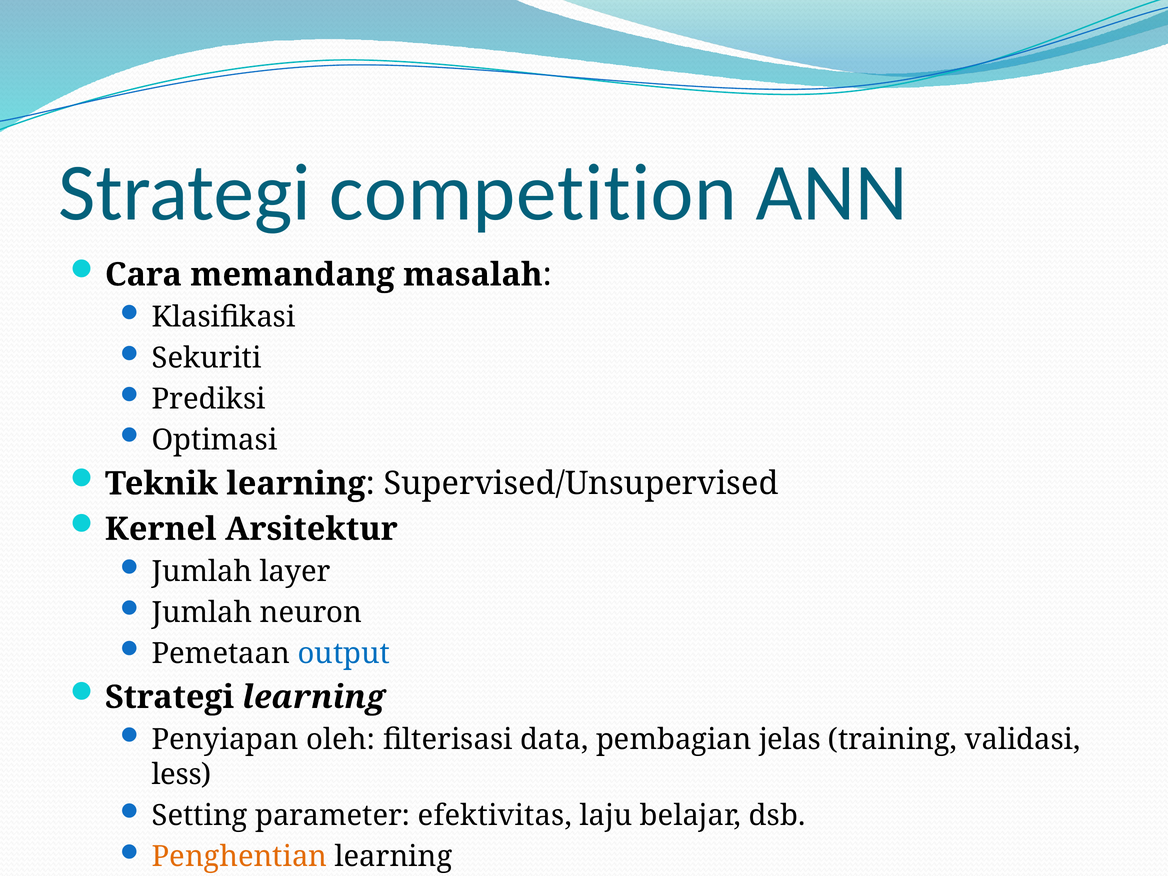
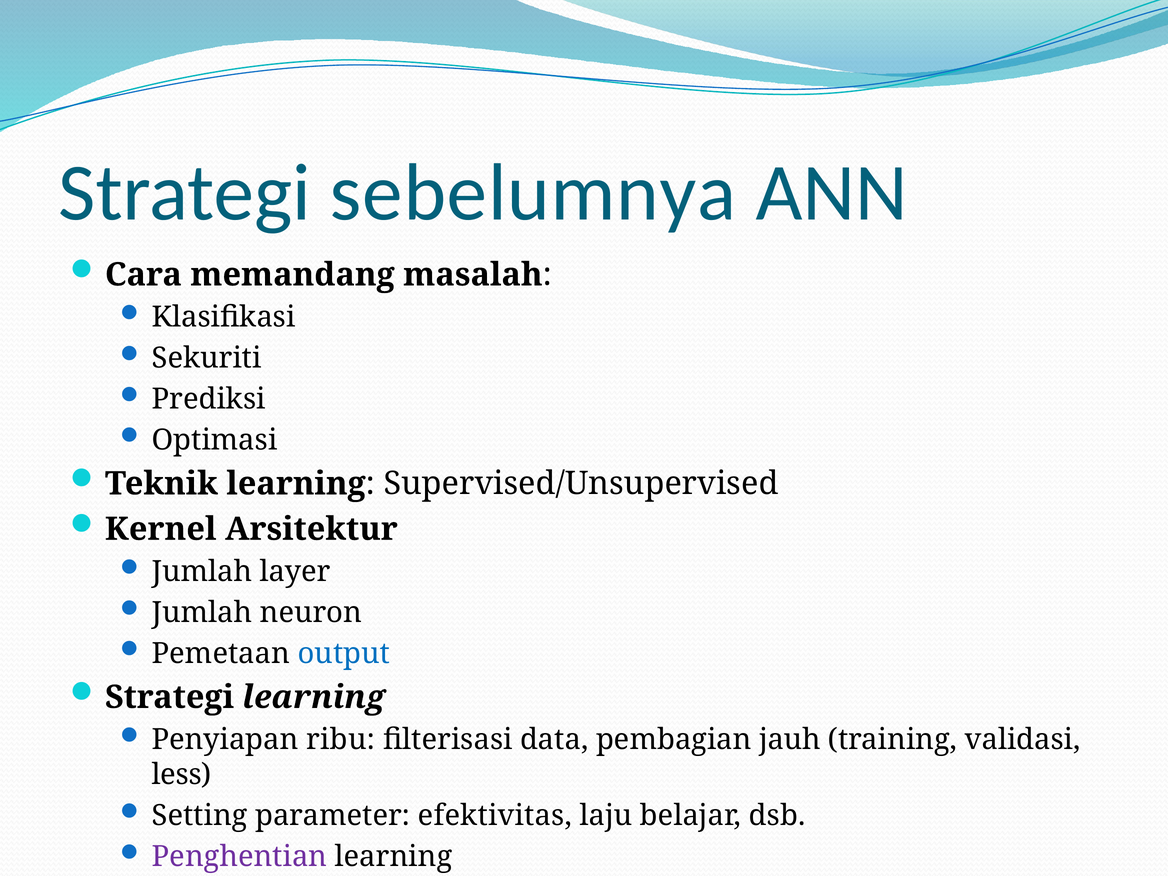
competition: competition -> sebelumnya (533, 193)
oleh: oleh -> ribu (341, 740)
jelas: jelas -> jauh (790, 740)
Penghentian colour: orange -> purple (240, 857)
